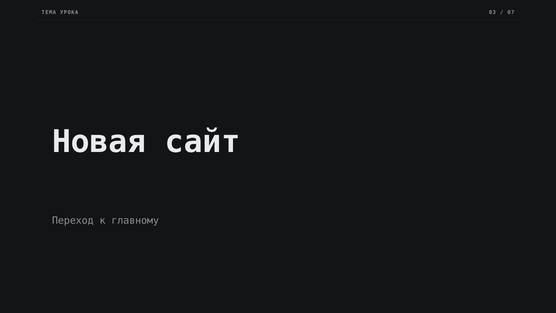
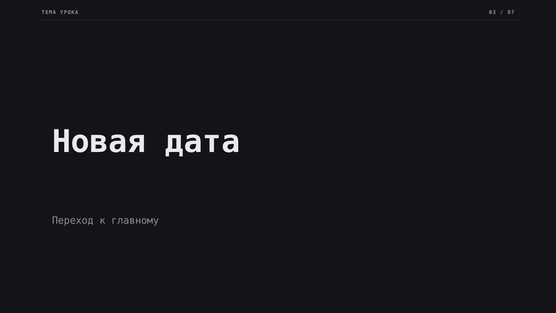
сайт: сайт -> дата (203, 142)
